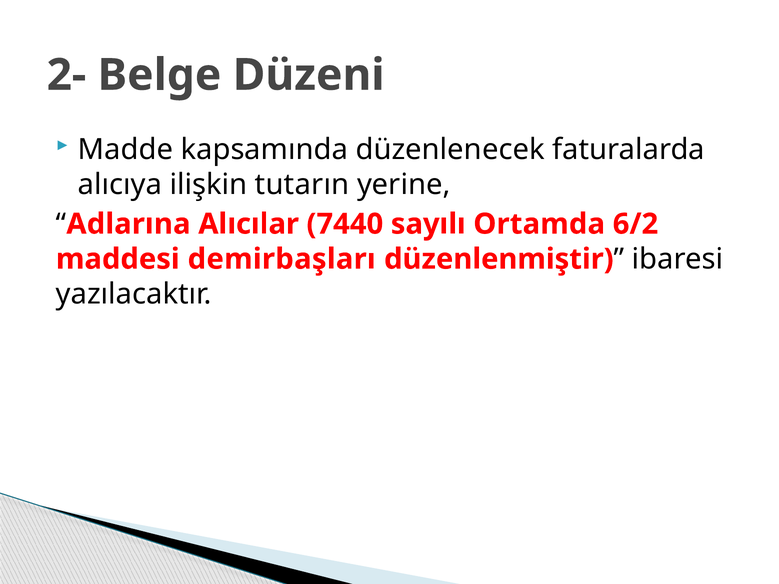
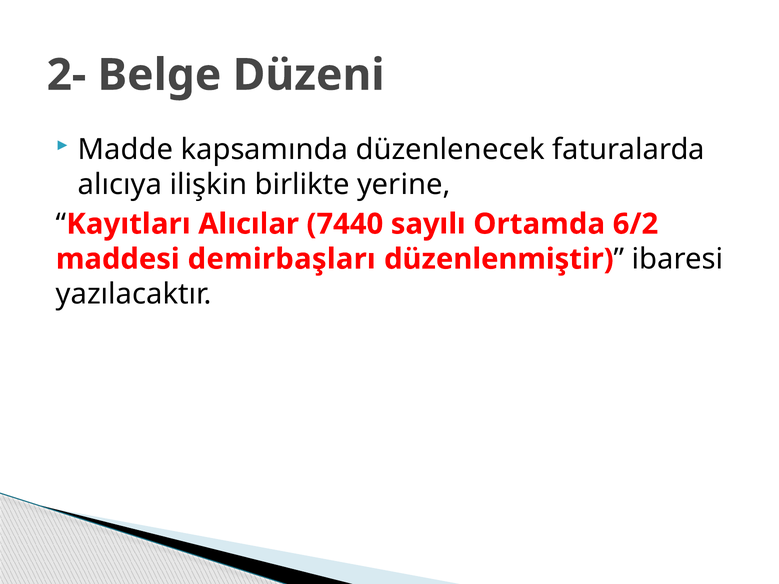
tutarın: tutarın -> birlikte (302, 185)
Adlarına: Adlarına -> Kayıtları (128, 224)
